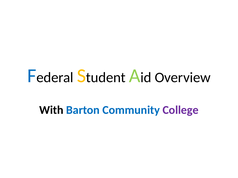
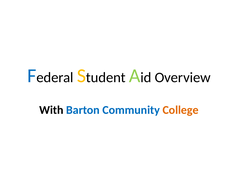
College colour: purple -> orange (181, 110)
